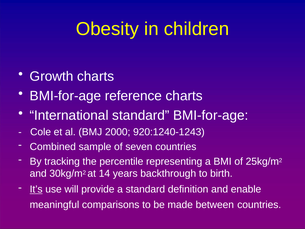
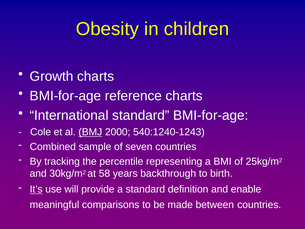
BMJ underline: none -> present (90, 132)
920:1240-1243: 920:1240-1243 -> 540:1240-1243 (169, 132)
14: 14 -> 58 (104, 173)
